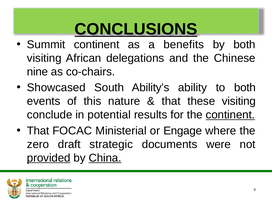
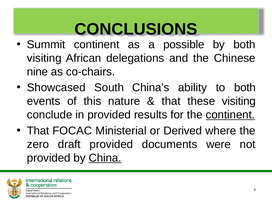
CONCLUSIONS underline: present -> none (136, 29)
benefits: benefits -> possible (184, 45)
Ability’s: Ability’s -> China’s (151, 88)
in potential: potential -> provided (109, 115)
Engage: Engage -> Derived (183, 131)
draft strategic: strategic -> provided (111, 144)
provided underline: present -> none (49, 158)
